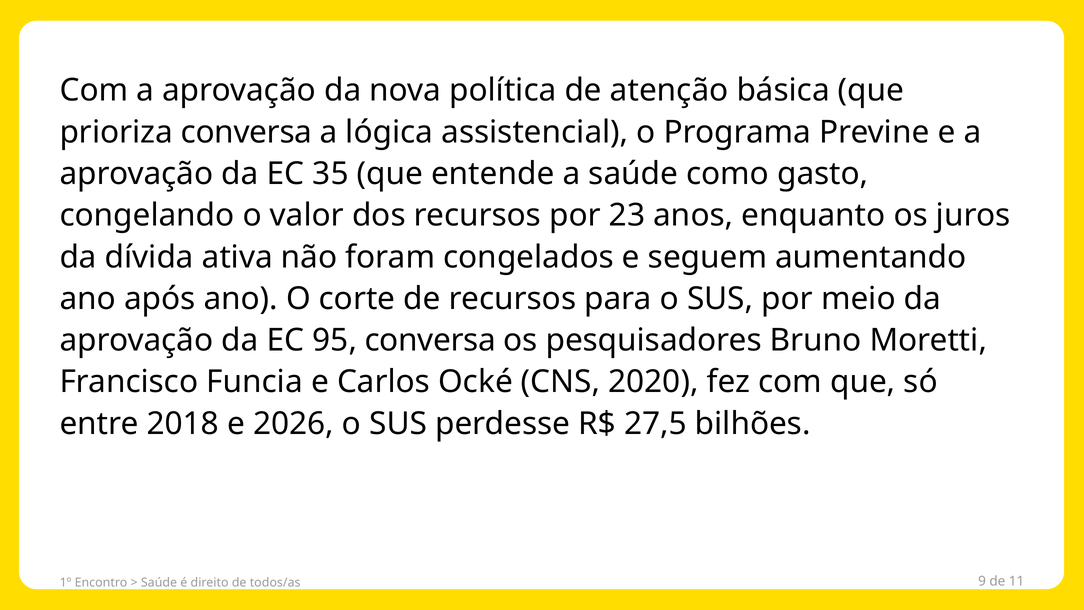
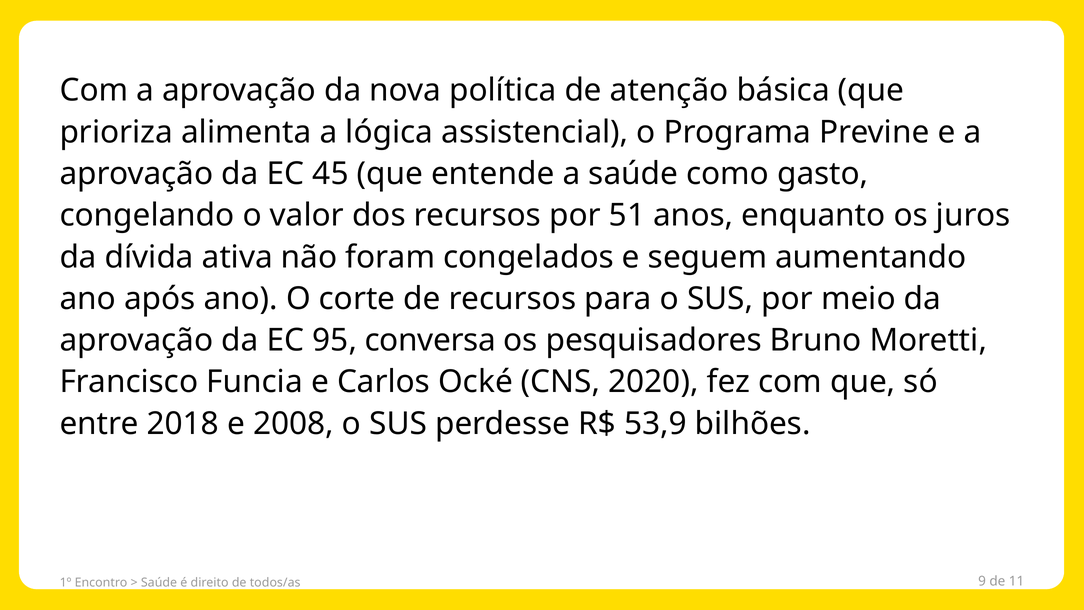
prioriza conversa: conversa -> alimenta (246, 132)
35: 35 -> 45 (331, 174)
23: 23 -> 51 (627, 215)
2026: 2026 -> 2008 (293, 424)
27,5: 27,5 -> 53,9 (655, 424)
